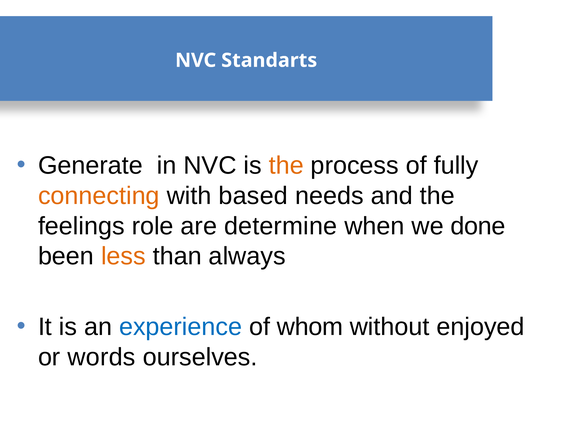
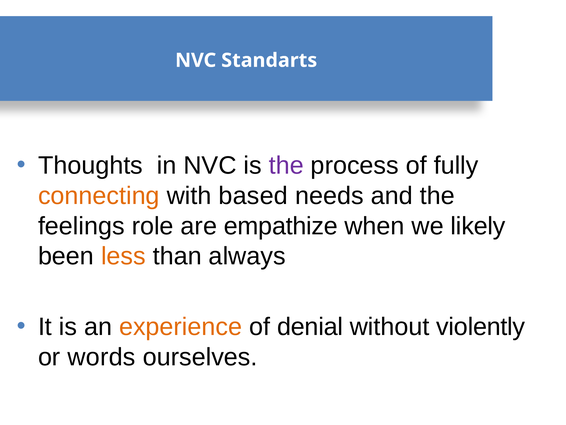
Generate: Generate -> Thoughts (90, 165)
the colour: orange -> purple (286, 165)
determine: determine -> empathize (281, 226)
done: done -> likely (478, 226)
experience colour: blue -> orange (181, 327)
whom: whom -> denial (310, 327)
enjoyed: enjoyed -> violently (481, 327)
